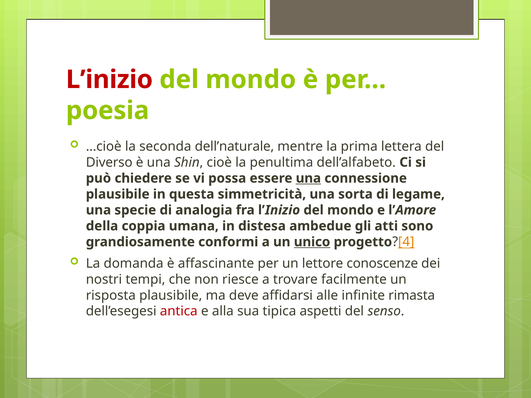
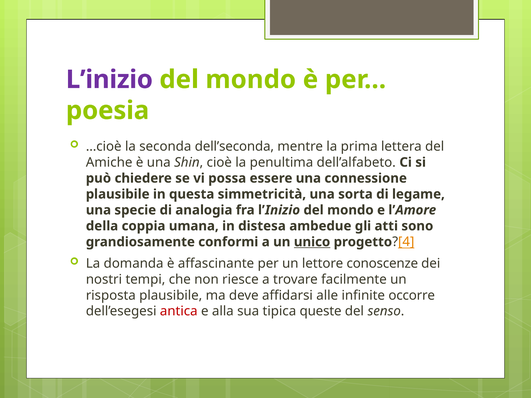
L’inizio colour: red -> purple (109, 80)
dell’naturale: dell’naturale -> dell’seconda (234, 146)
Diverso: Diverso -> Amiche (109, 162)
una underline: present -> none (308, 178)
rimasta: rimasta -> occorre (412, 296)
aspetti: aspetti -> queste (321, 311)
